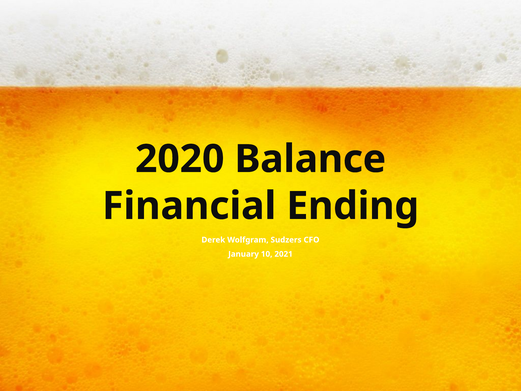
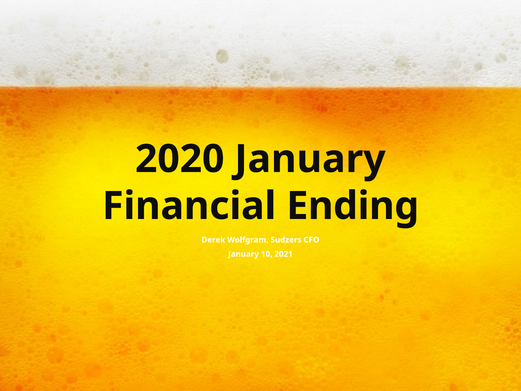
2020 Balance: Balance -> January (310, 159)
